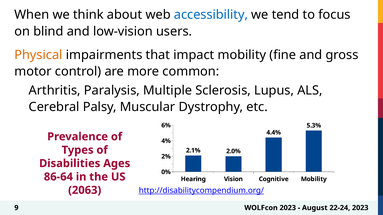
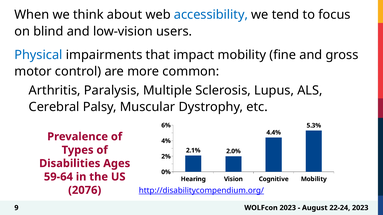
Physical colour: orange -> blue (38, 55)
86-64: 86-64 -> 59-64 (58, 177)
2063: 2063 -> 2076 (85, 191)
